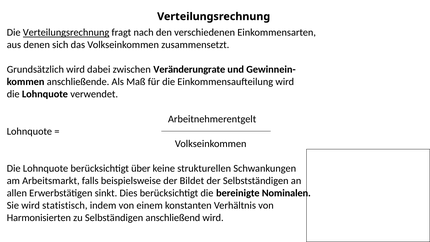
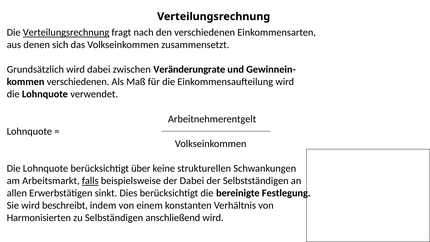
kommen anschließende: anschließende -> verschiedenen (78, 82)
falls underline: none -> present (90, 181)
der Bildet: Bildet -> Dabei (192, 181)
Nominalen: Nominalen -> Festlegung (286, 193)
statistisch: statistisch -> beschreibt (65, 205)
